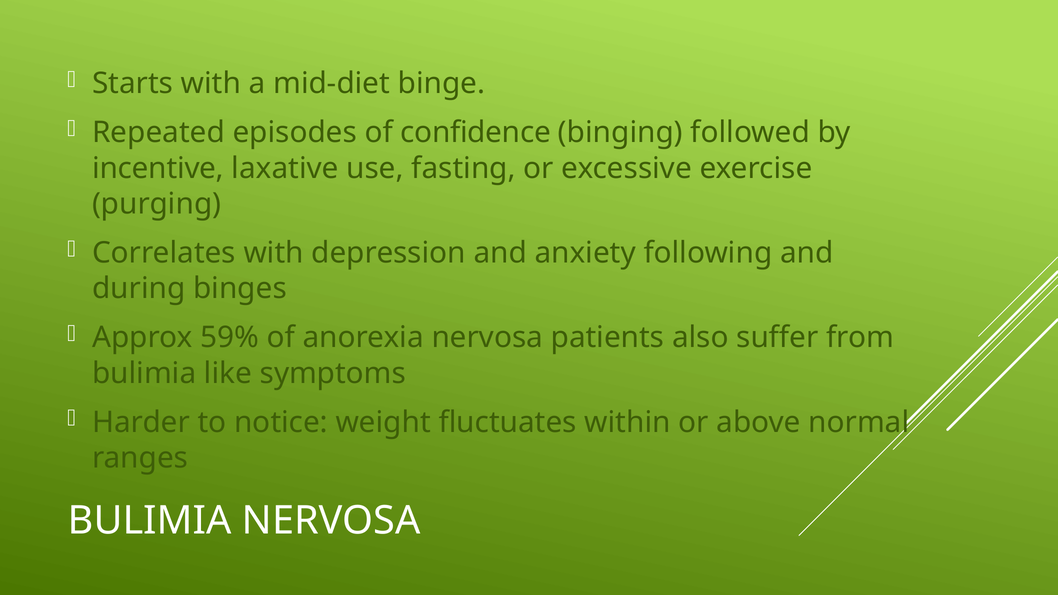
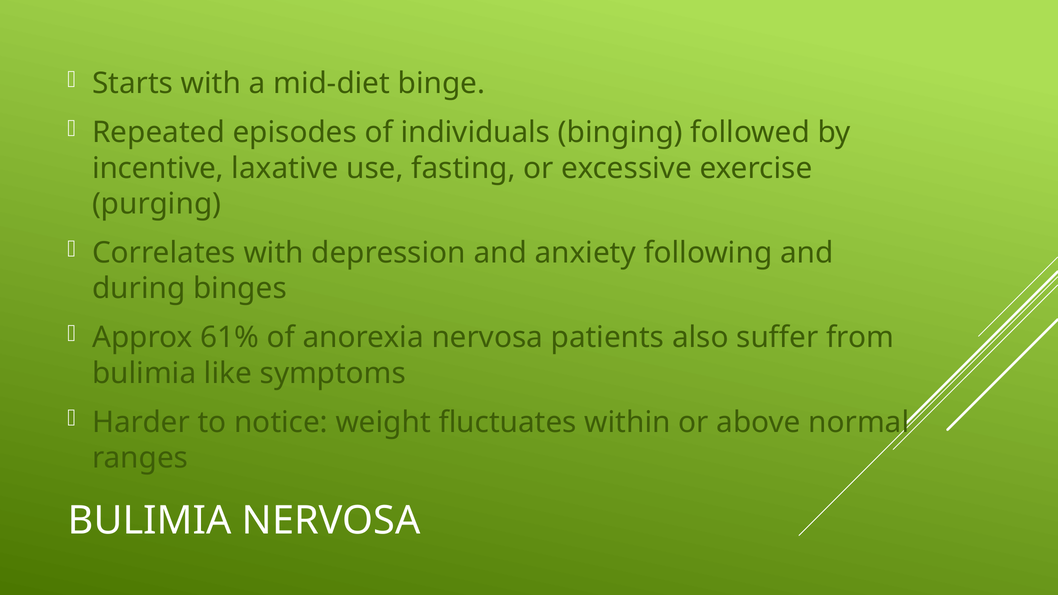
confidence: confidence -> individuals (475, 133)
59%: 59% -> 61% (230, 338)
